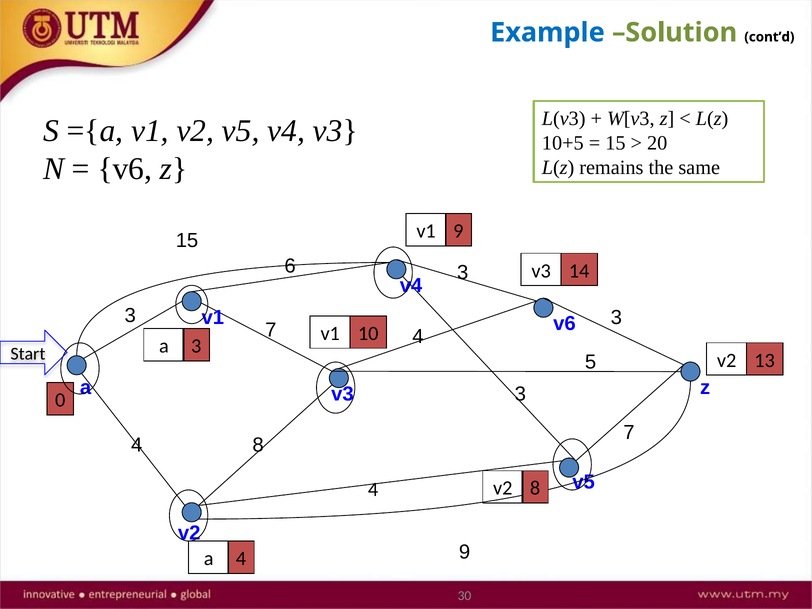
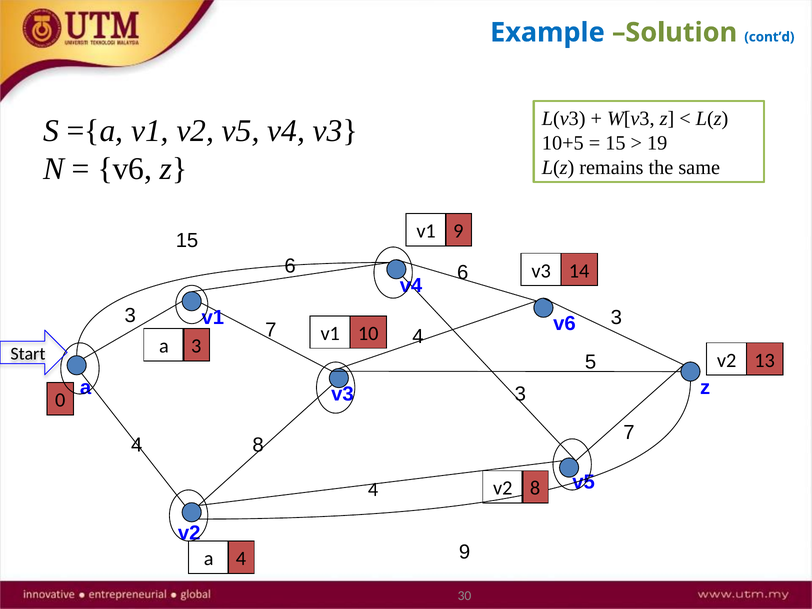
cont’d colour: black -> blue (769, 37)
20: 20 -> 19 (657, 143)
6 3: 3 -> 6 (463, 273)
